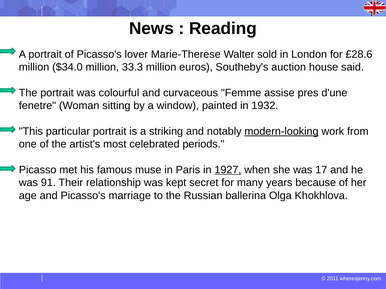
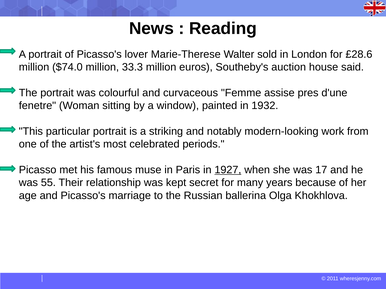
$34.0: $34.0 -> $74.0 (67, 67)
modern-looking underline: present -> none (281, 132)
91: 91 -> 55 (48, 183)
